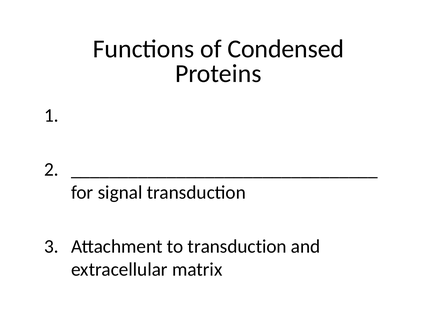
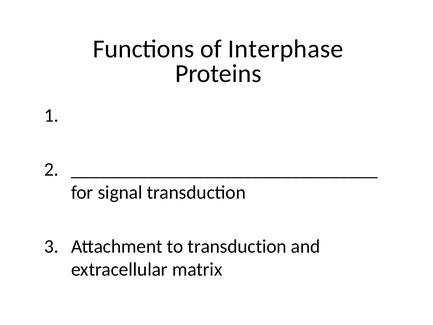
Condensed: Condensed -> Interphase (286, 49)
